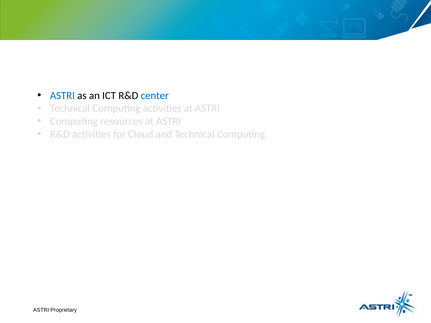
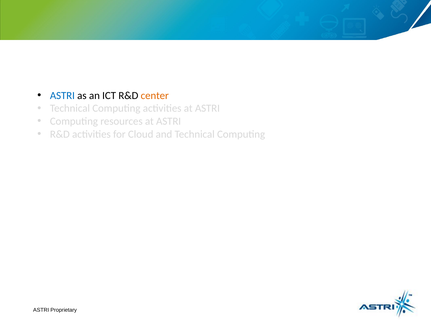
center colour: blue -> orange (155, 96)
